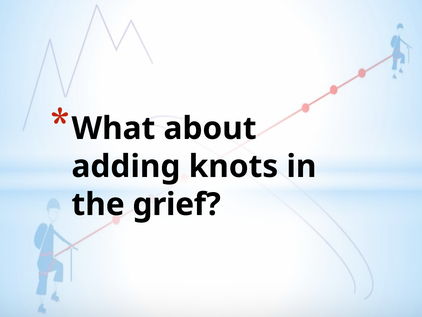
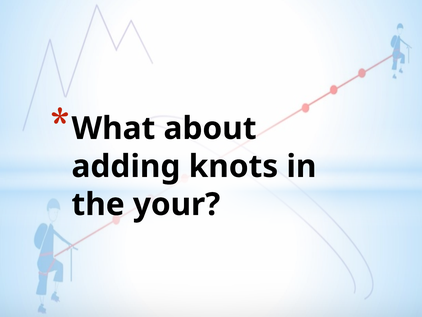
grief: grief -> your (177, 204)
